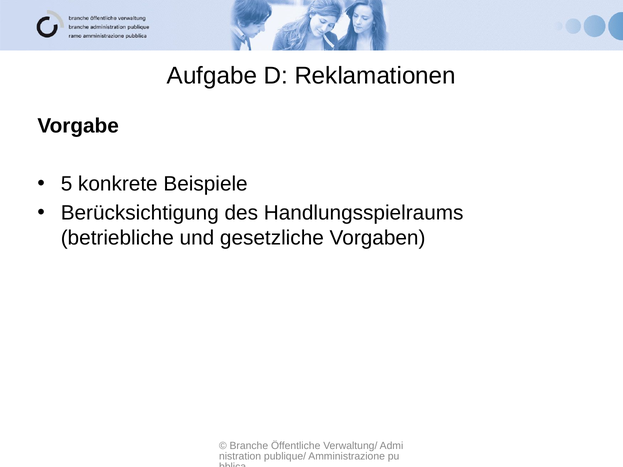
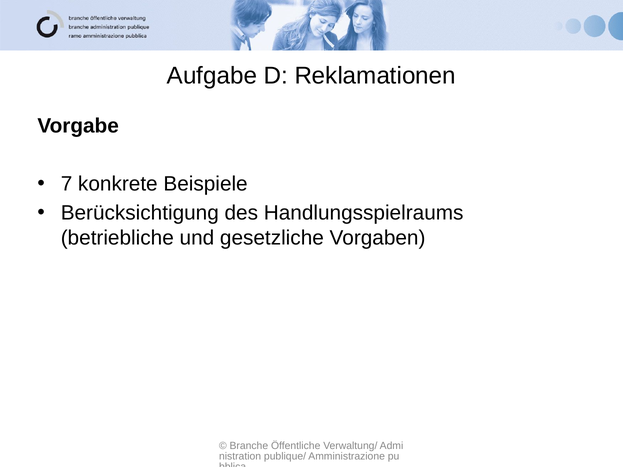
5: 5 -> 7 (67, 184)
